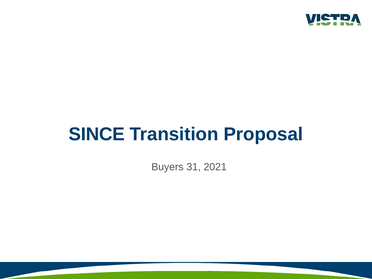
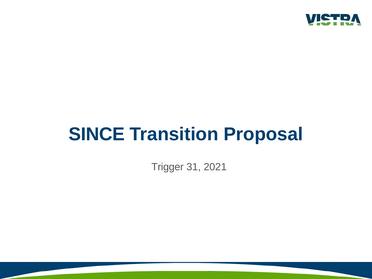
Buyers: Buyers -> Trigger (168, 167)
